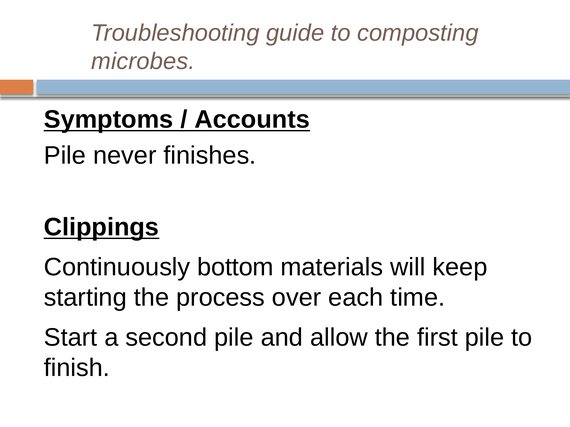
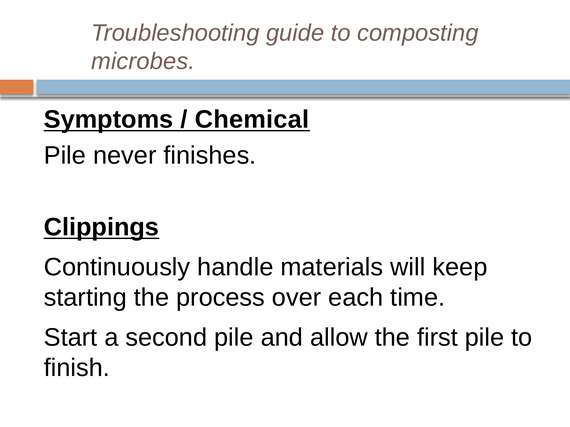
Accounts: Accounts -> Chemical (252, 120)
bottom: bottom -> handle (235, 267)
